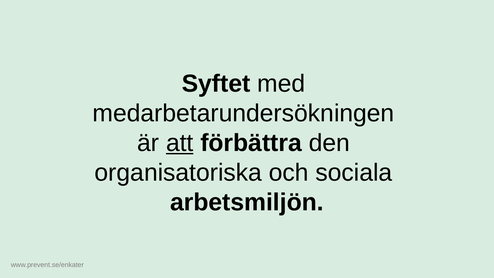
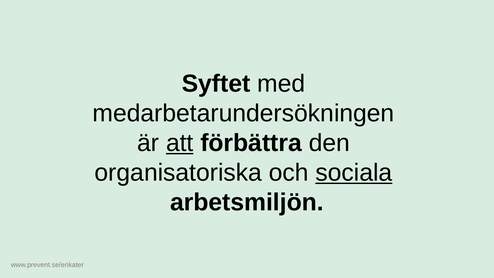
sociala underline: none -> present (354, 173)
